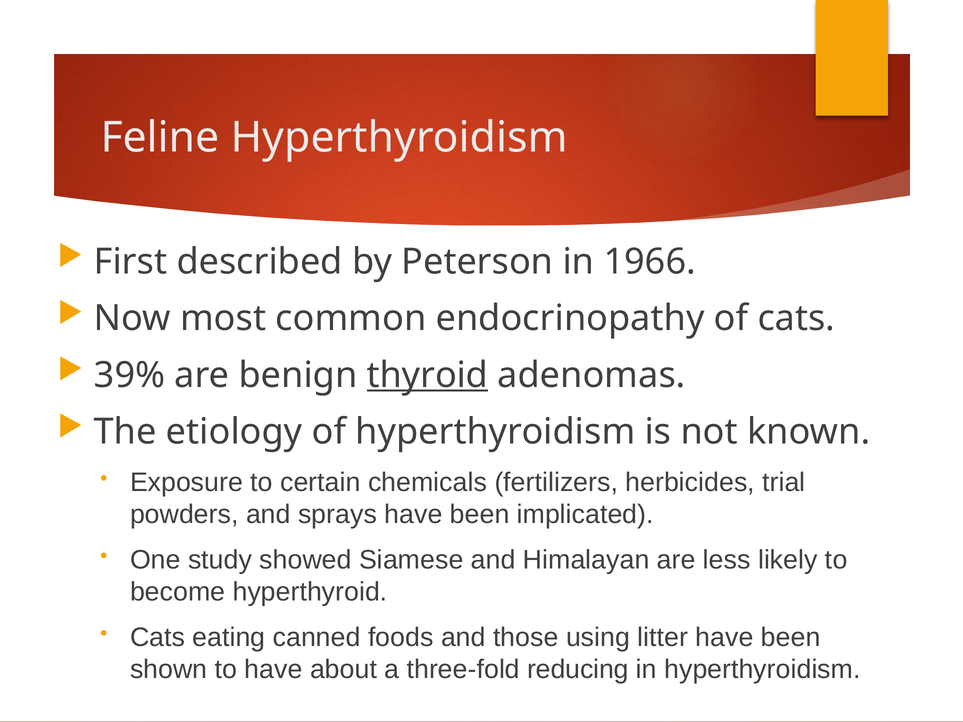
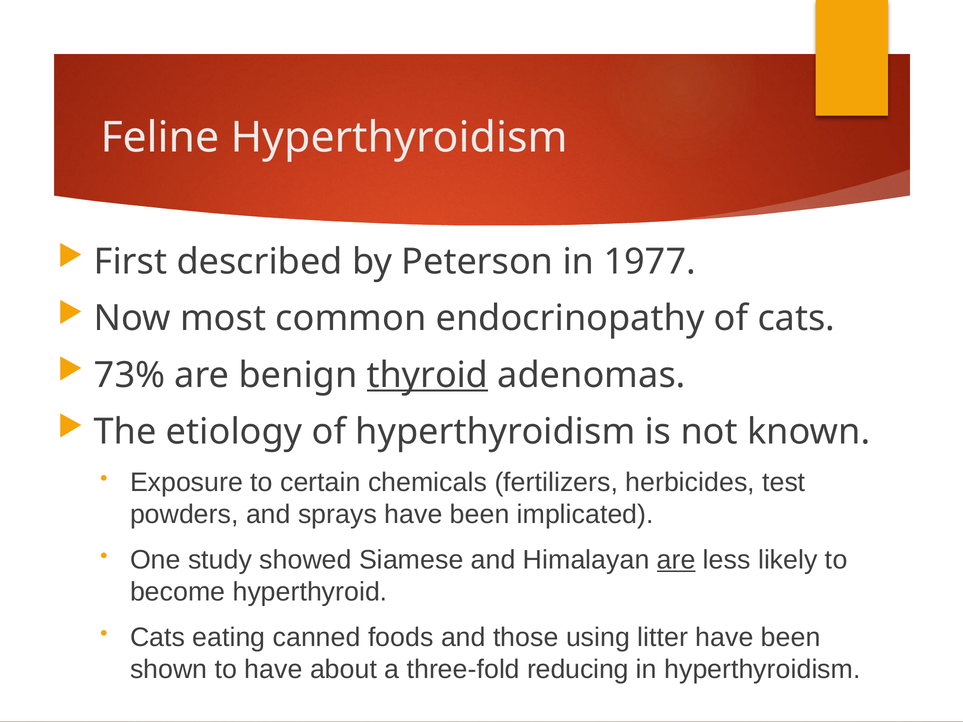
1966: 1966 -> 1977 (650, 262)
39%: 39% -> 73% (130, 375)
trial: trial -> test (784, 482)
are underline: none -> present (676, 560)
